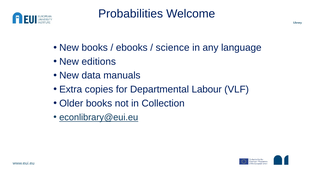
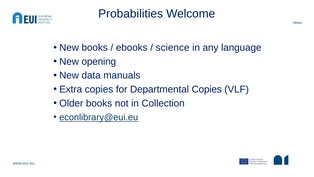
editions: editions -> opening (99, 61)
Departmental Labour: Labour -> Copies (207, 89)
